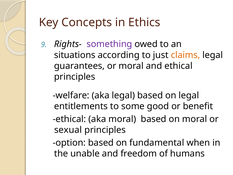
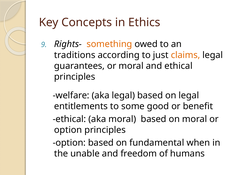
something colour: purple -> orange (109, 44)
situations: situations -> traditions (75, 55)
sexual: sexual -> option (68, 130)
